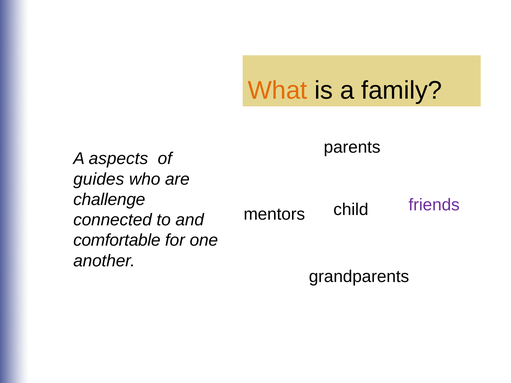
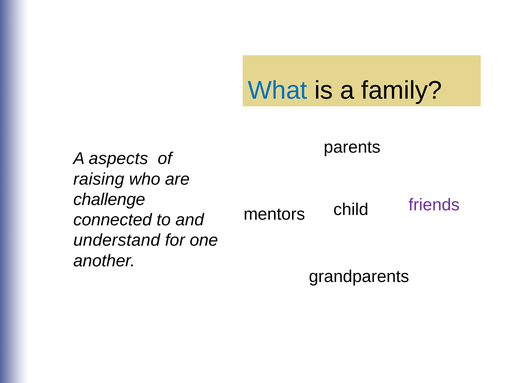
What colour: orange -> blue (278, 90)
guides: guides -> raising (99, 179)
comfortable: comfortable -> understand (117, 241)
